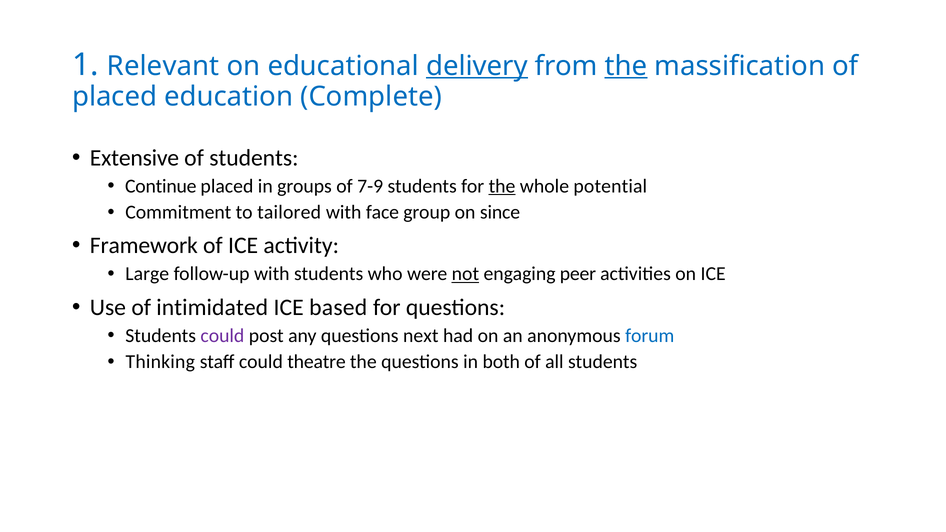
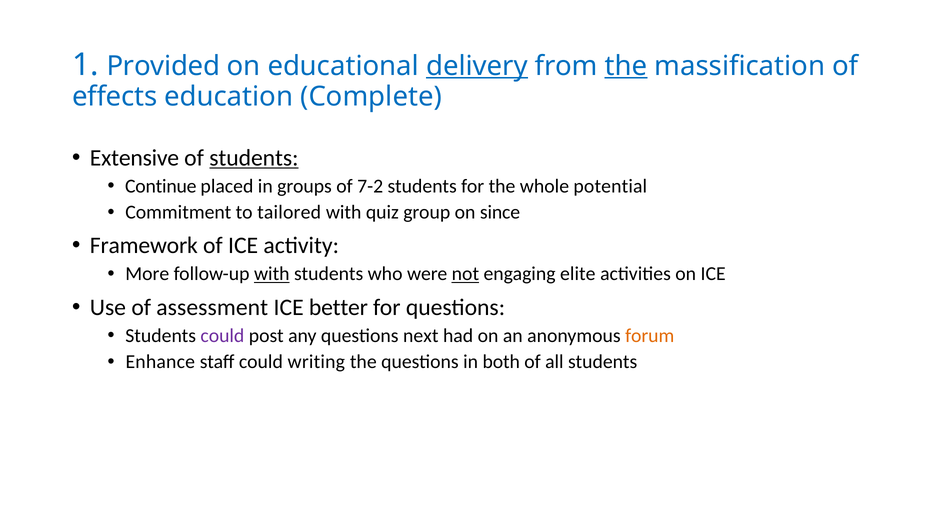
Relevant: Relevant -> Provided (163, 66)
placed: placed -> effects (115, 97)
students underline: none -> present (254, 158)
7-9: 7-9 -> 7-2 (370, 186)
the underline: present -> none (502, 186)
face: face -> quiz (382, 212)
Large: Large -> More (147, 274)
with underline: none -> present (272, 274)
peer: peer -> elite (578, 274)
intimidated: intimidated -> assessment (212, 307)
based: based -> better (338, 307)
forum colour: blue -> orange (650, 336)
Thinking: Thinking -> Enhance (160, 362)
theatre: theatre -> writing (316, 362)
